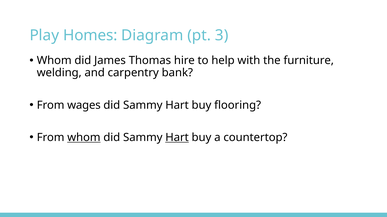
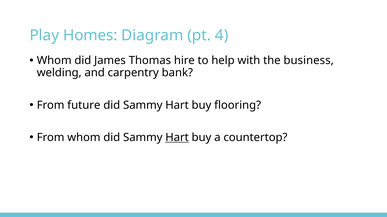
3: 3 -> 4 (222, 35)
furniture: furniture -> business (309, 61)
wages: wages -> future (84, 105)
whom underline: present -> none (84, 138)
